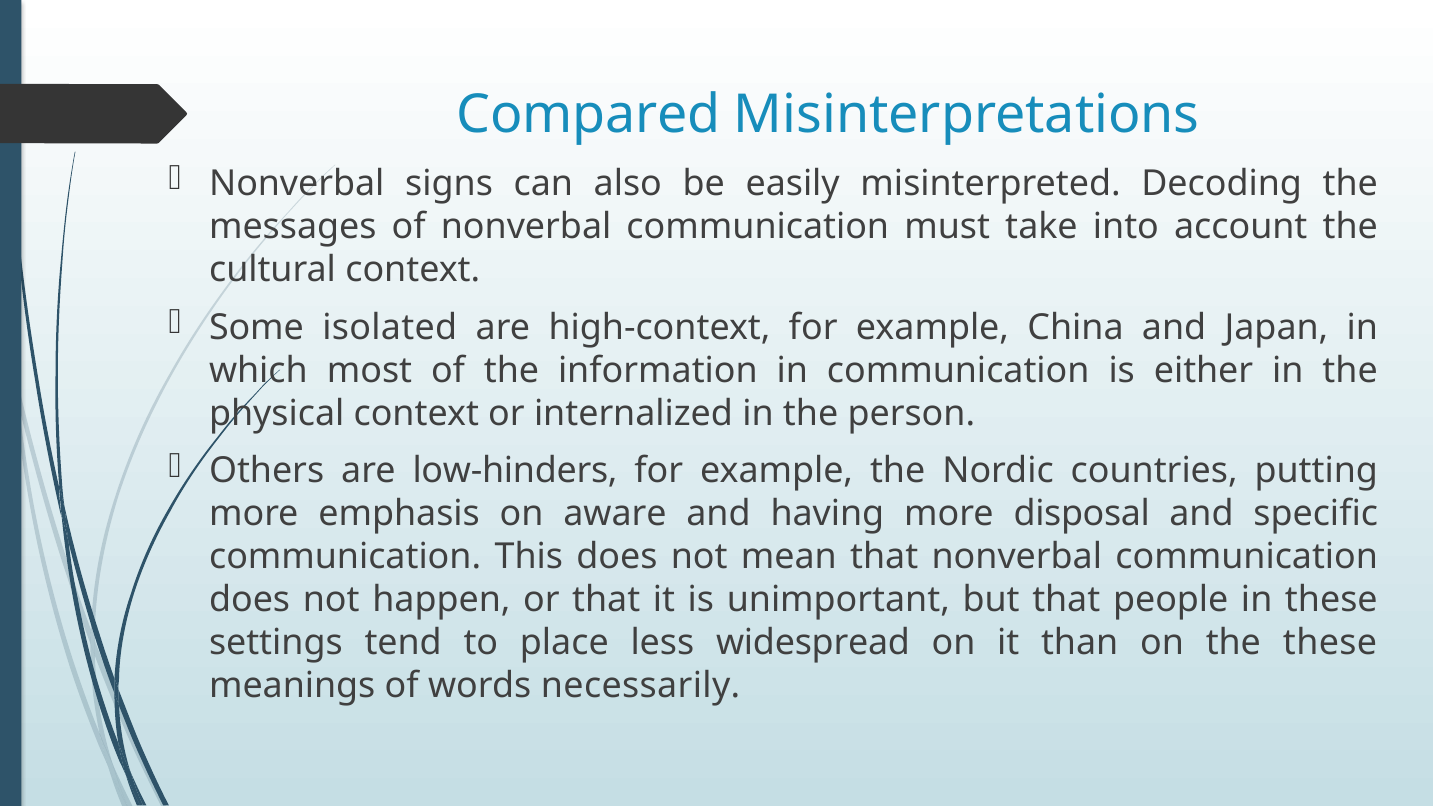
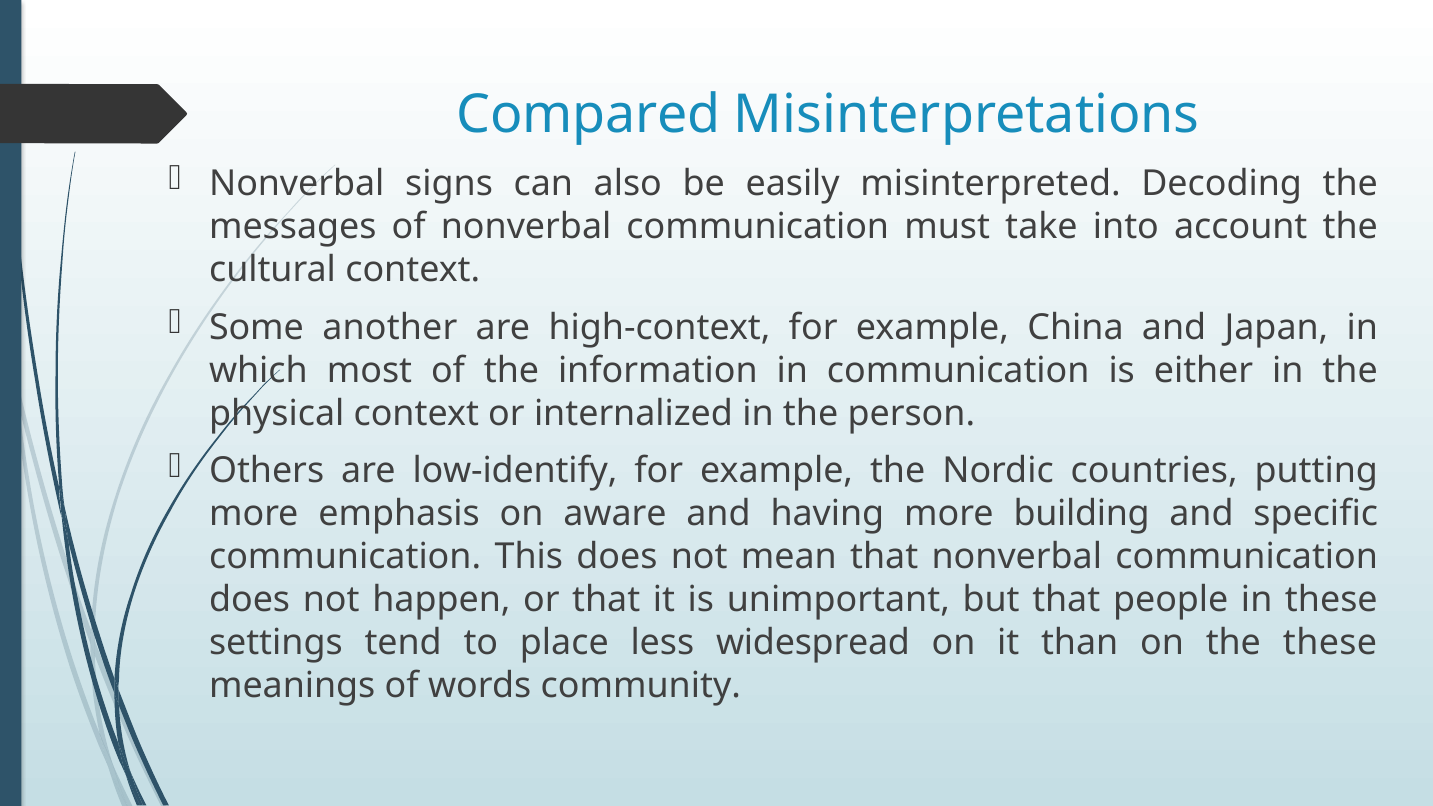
isolated: isolated -> another (390, 327)
low-hinders: low-hinders -> low-identify (515, 471)
disposal: disposal -> building (1082, 514)
necessarily: necessarily -> community (641, 686)
